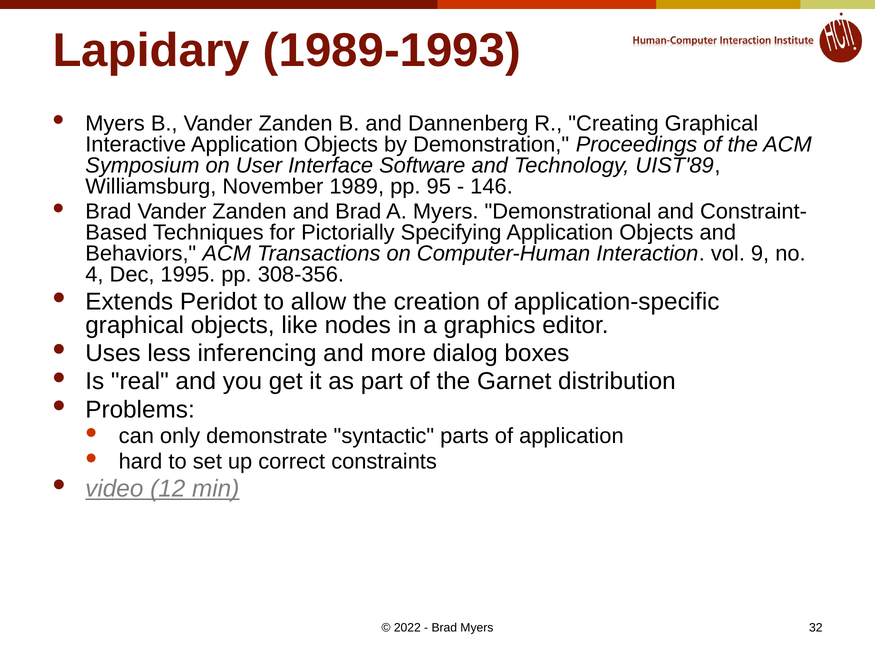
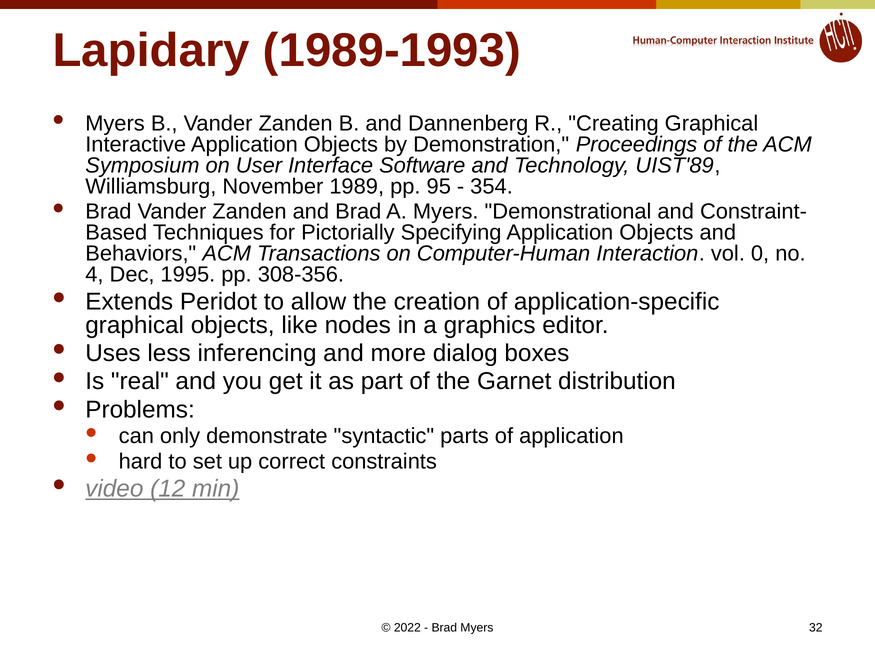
146: 146 -> 354 (492, 186)
9: 9 -> 0 (760, 254)
